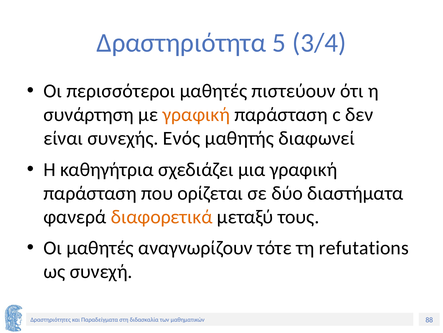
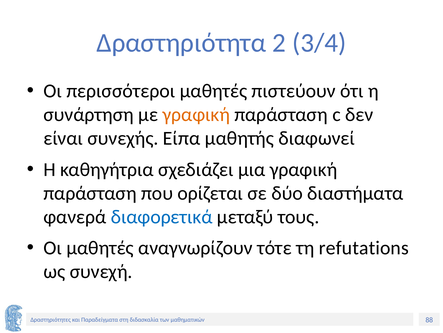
5: 5 -> 2 (279, 43)
Ενός: Ενός -> Είπα (182, 138)
διαφορετικά colour: orange -> blue (162, 216)
